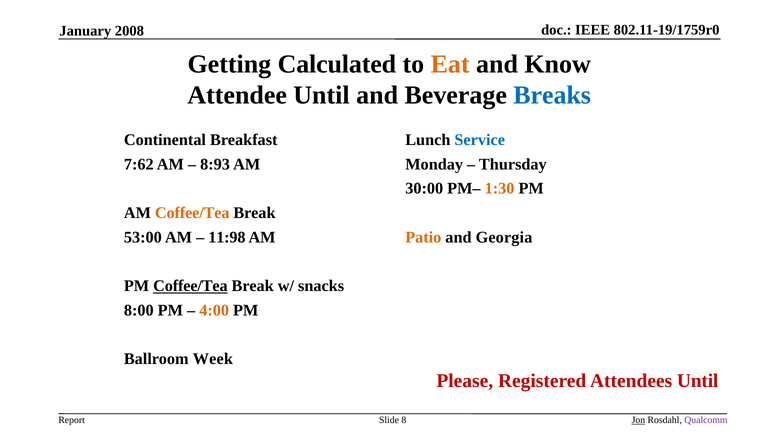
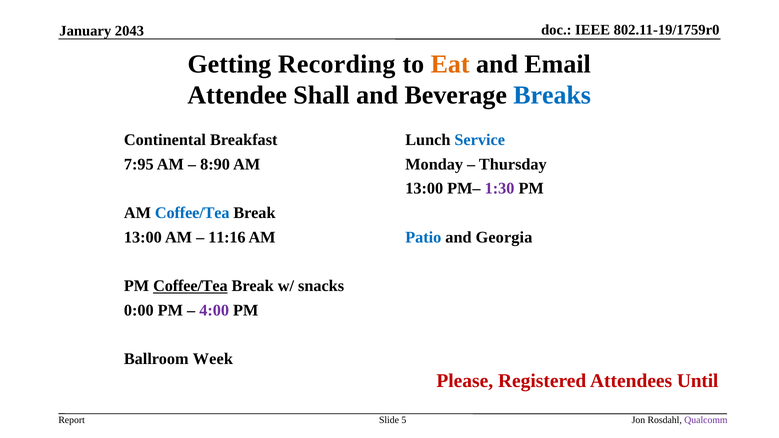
2008: 2008 -> 2043 (129, 31)
Calculated: Calculated -> Recording (337, 64)
Know: Know -> Email (558, 64)
Attendee Until: Until -> Shall (321, 95)
7:62: 7:62 -> 7:95 (139, 164)
8:93: 8:93 -> 8:90 (215, 164)
30:00: 30:00 -> 13:00 (424, 189)
1:30 colour: orange -> purple (500, 189)
Coffee/Tea colour: orange -> blue (192, 213)
53:00: 53:00 -> 13:00 (143, 237)
11:98: 11:98 -> 11:16 (227, 237)
Patio colour: orange -> blue (423, 237)
8:00: 8:00 -> 0:00 (139, 311)
4:00 colour: orange -> purple (214, 311)
8: 8 -> 5 (404, 420)
Jon underline: present -> none (638, 420)
